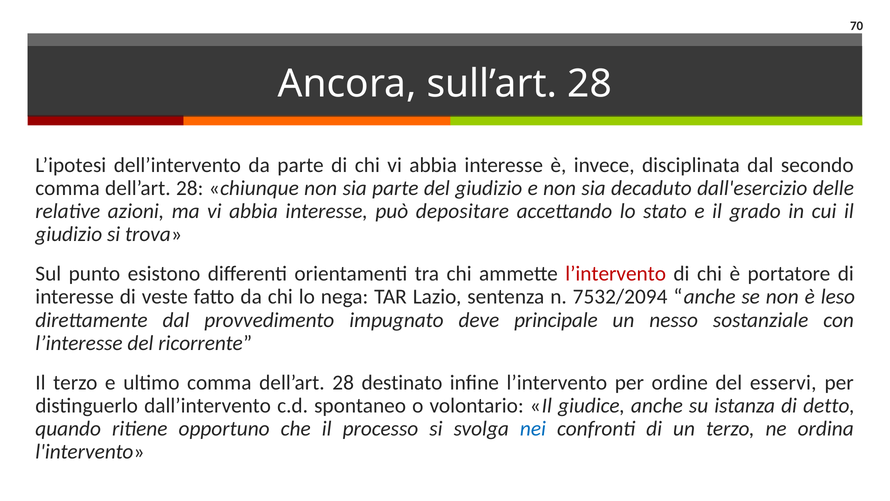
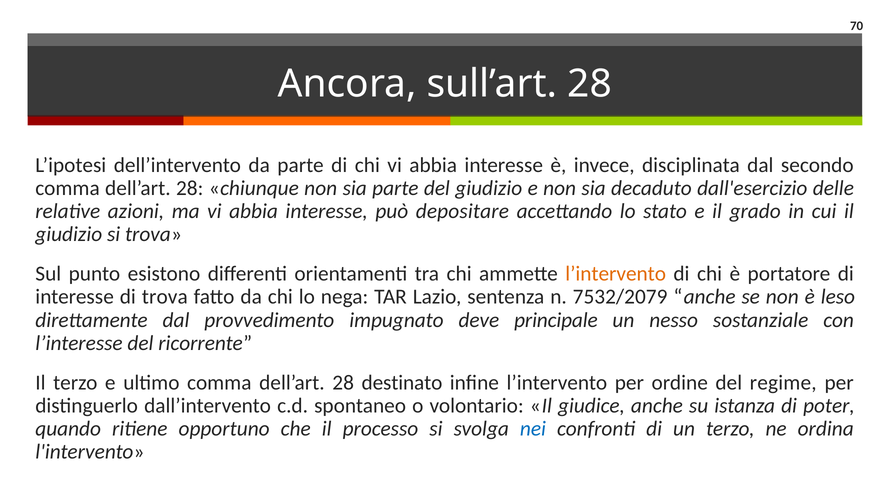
l’intervento colour: red -> orange (616, 274)
di veste: veste -> trova (165, 297)
7532/2094: 7532/2094 -> 7532/2079 (620, 297)
esservi: esservi -> regime (783, 382)
detto: detto -> poter (829, 405)
